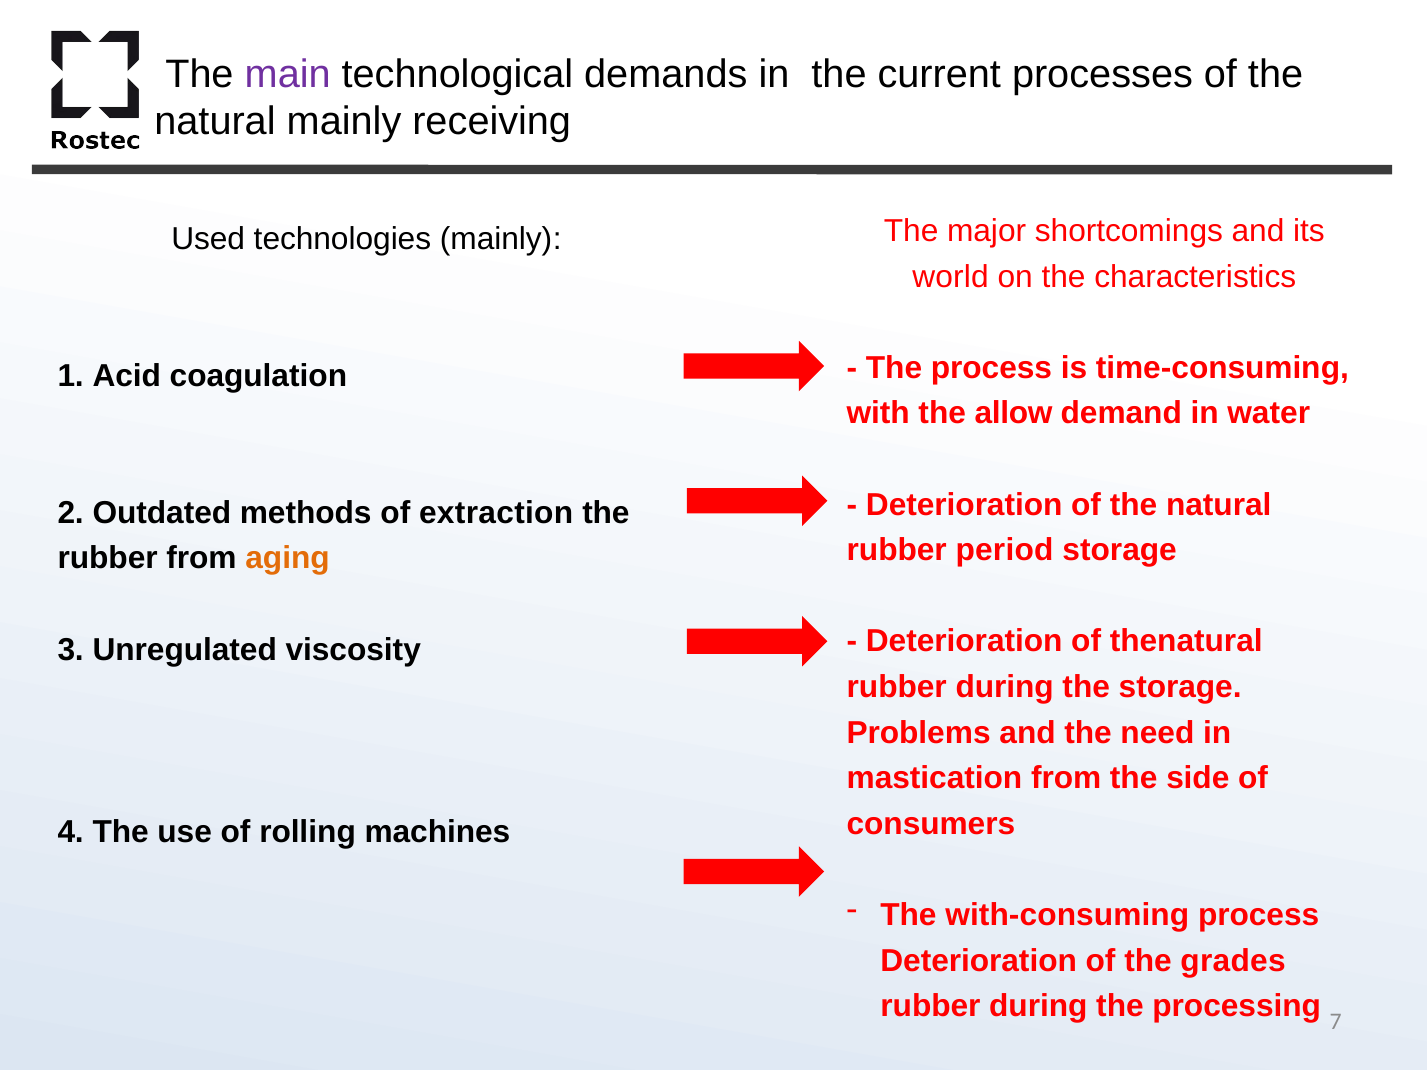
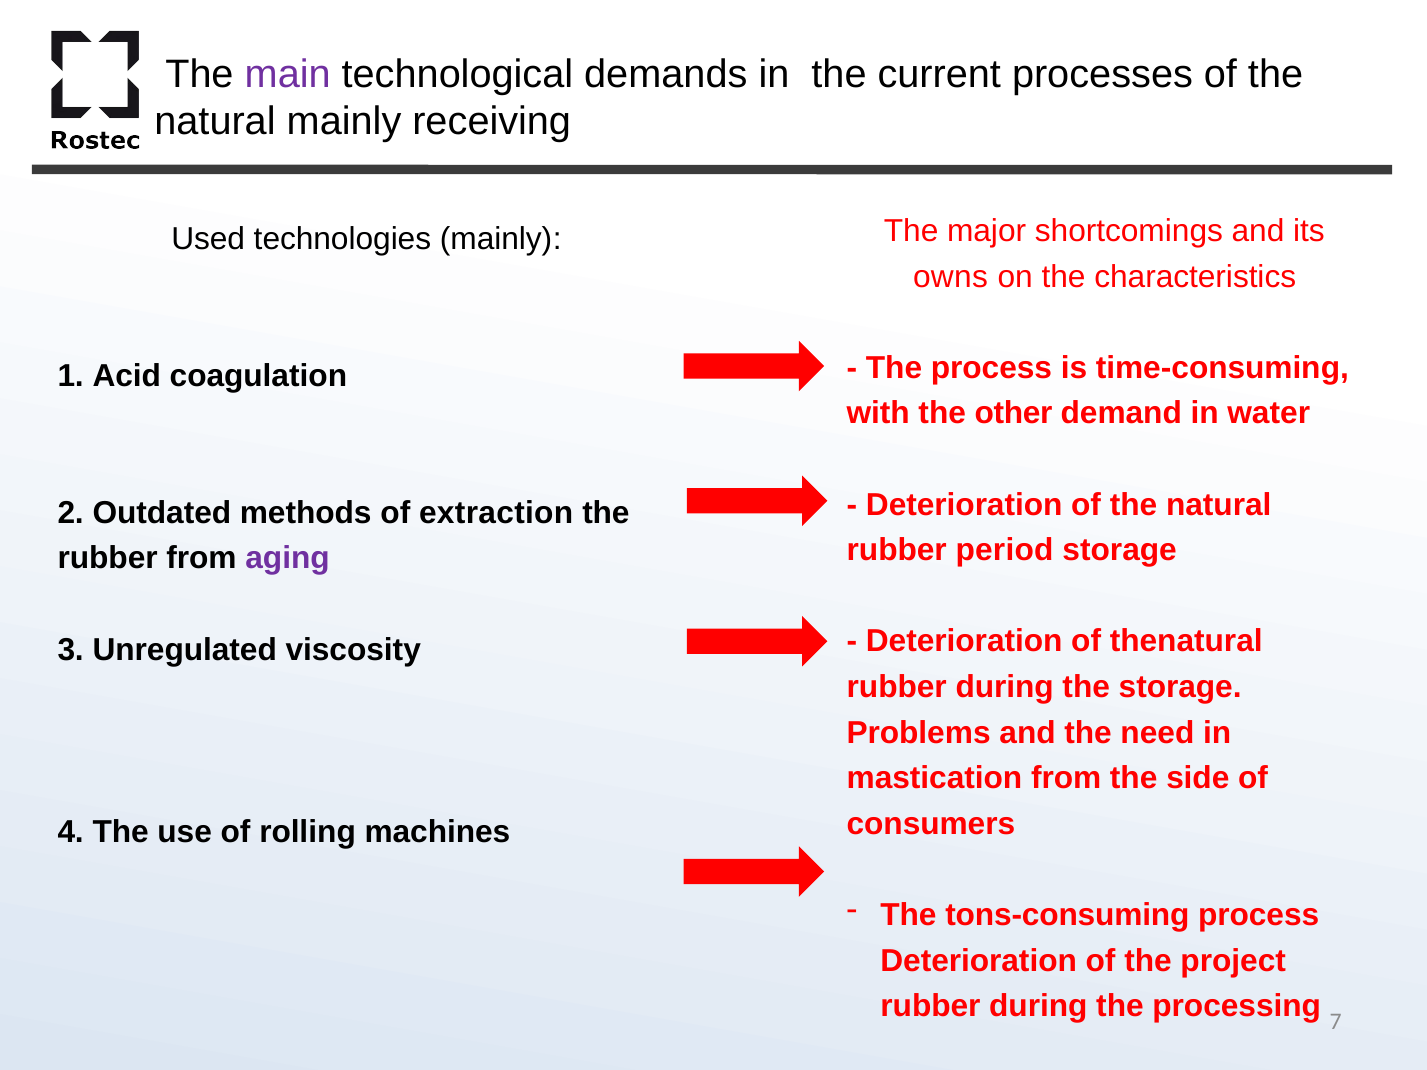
world: world -> owns (950, 277)
allow: allow -> other (1014, 413)
aging colour: orange -> purple (288, 558)
with-consuming: with-consuming -> tons-consuming (1067, 915)
grades: grades -> project (1233, 961)
